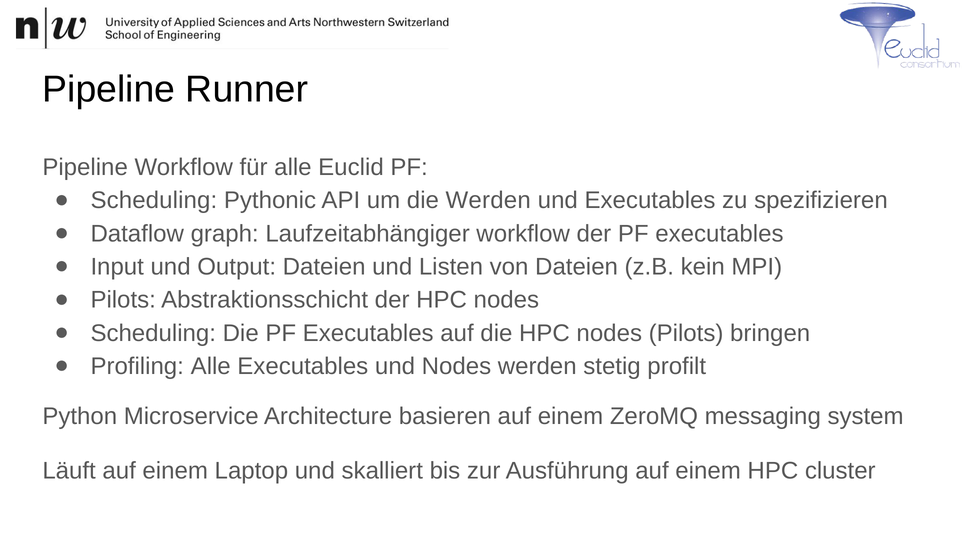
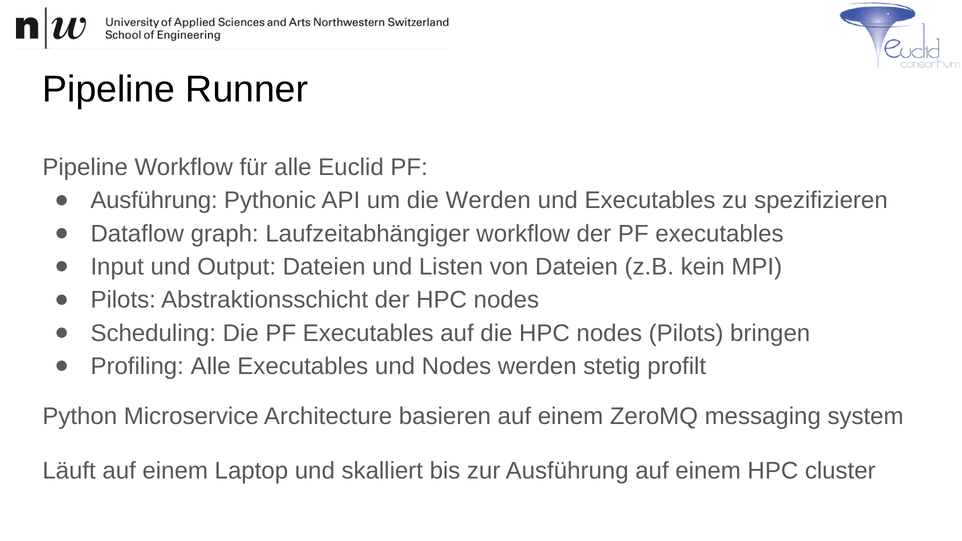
Scheduling: Scheduling -> Ausführung (154, 201)
